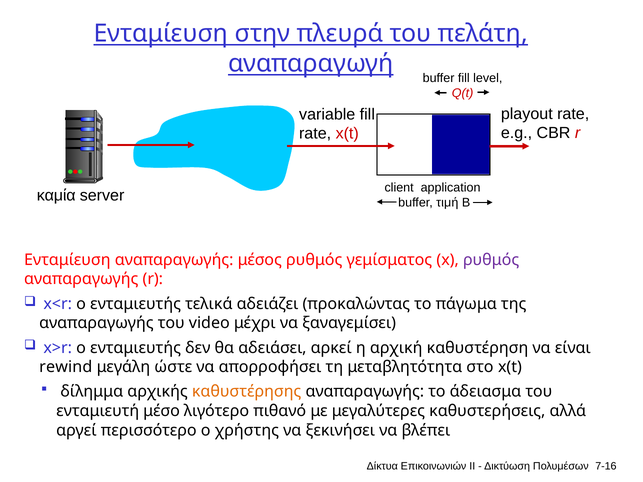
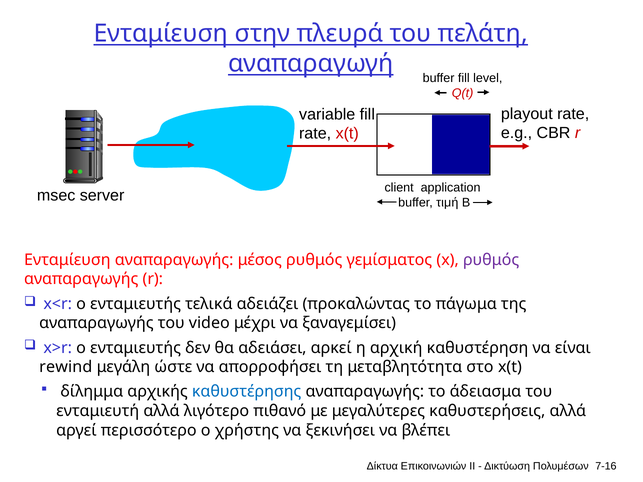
καμία: καμία -> msec (56, 195)
καθυστέρησης colour: orange -> blue (247, 392)
ενταμιευτή μέσο: μέσο -> αλλά (162, 411)
